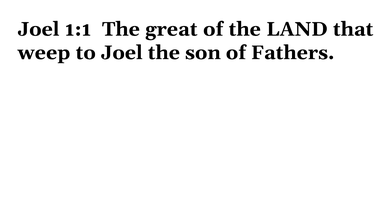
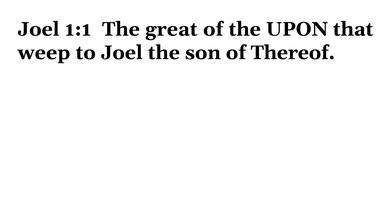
LAND: LAND -> UPON (297, 29)
Fathers: Fathers -> Thereof (293, 53)
